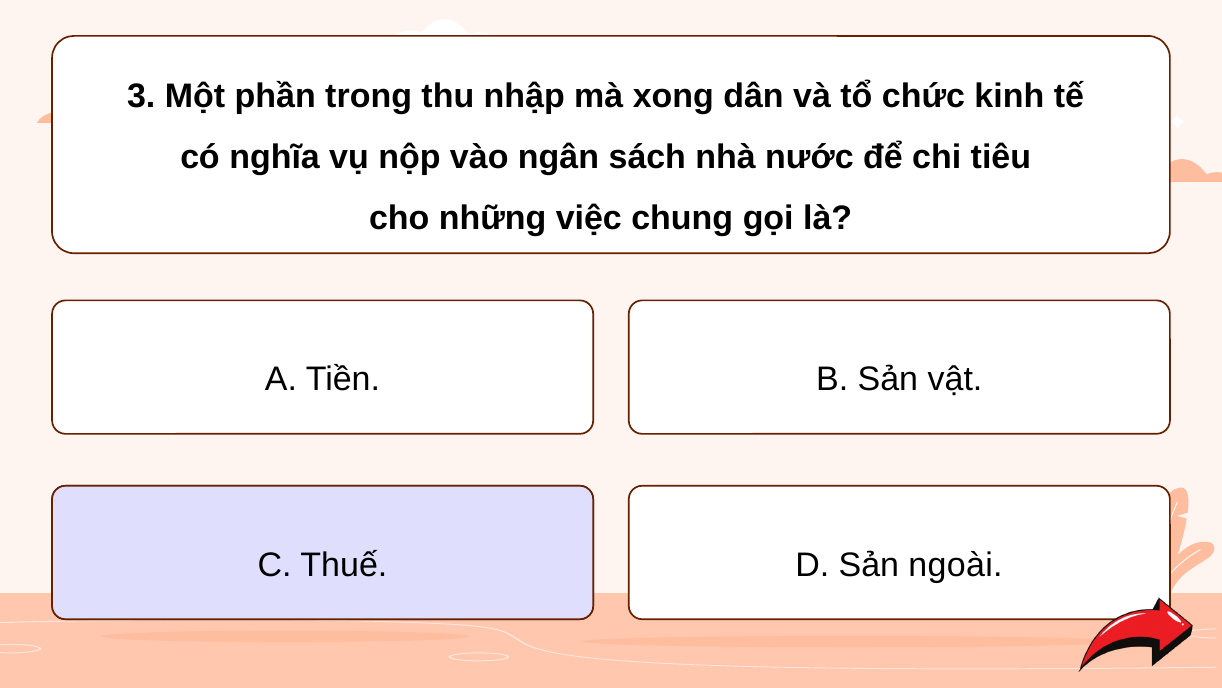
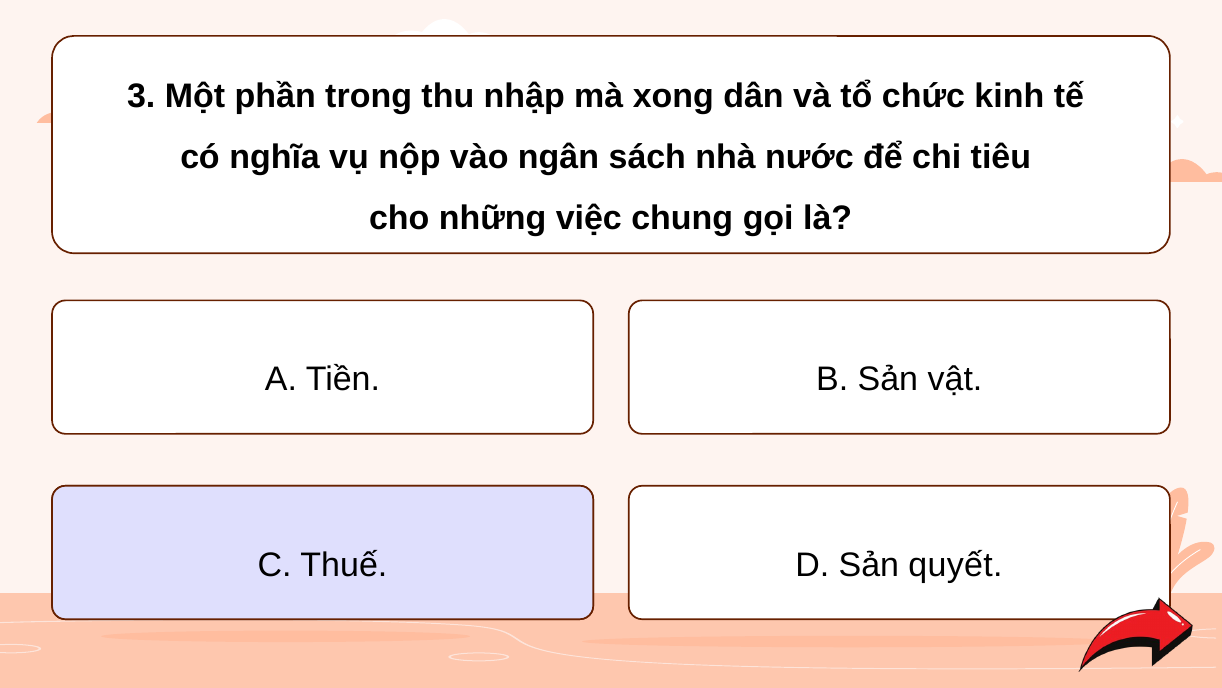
ngoài: ngoài -> quyết (956, 565)
